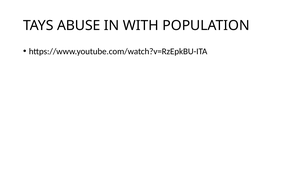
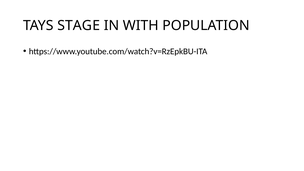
ABUSE: ABUSE -> STAGE (79, 26)
